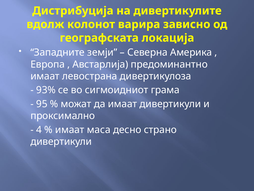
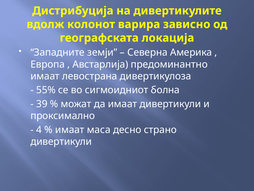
93%: 93% -> 55% (46, 90)
грама: грама -> болна (165, 90)
95: 95 -> 39 (42, 104)
